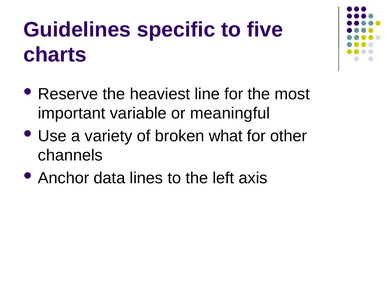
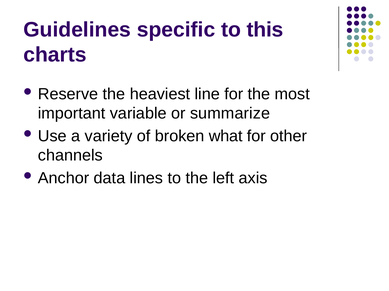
five: five -> this (265, 30)
meaningful: meaningful -> summarize (230, 114)
